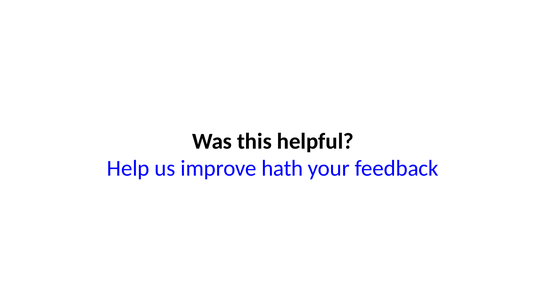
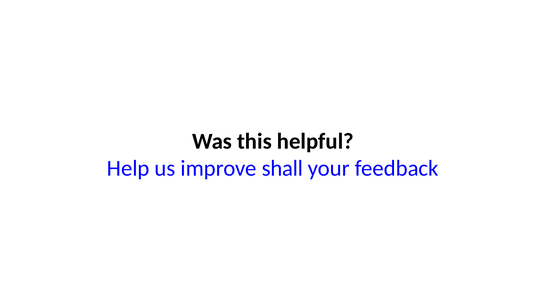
hath: hath -> shall (282, 169)
